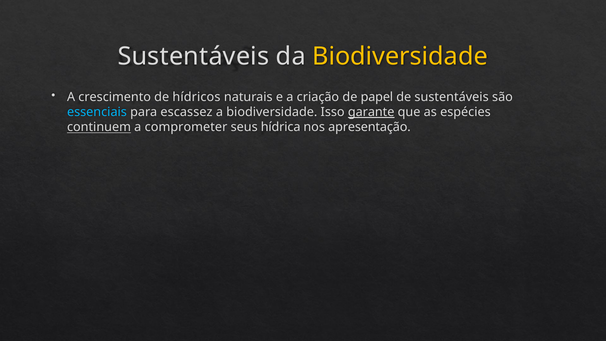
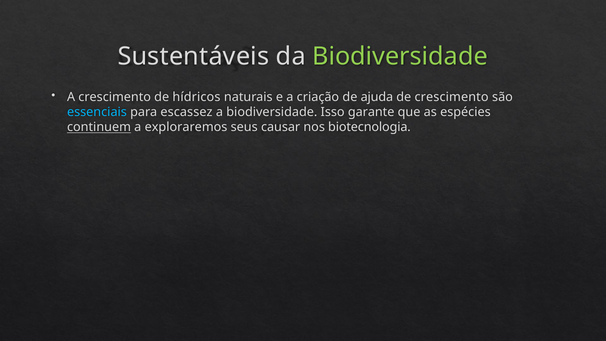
Biodiversidade colour: yellow -> light green (400, 56)
papel: papel -> ajuda (377, 97)
de sustentáveis: sustentáveis -> crescimento (452, 97)
garante underline: present -> none (371, 112)
comprometer: comprometer -> exploraremos (186, 127)
hídrica: hídrica -> causar (281, 127)
apresentação: apresentação -> biotecnologia (369, 127)
